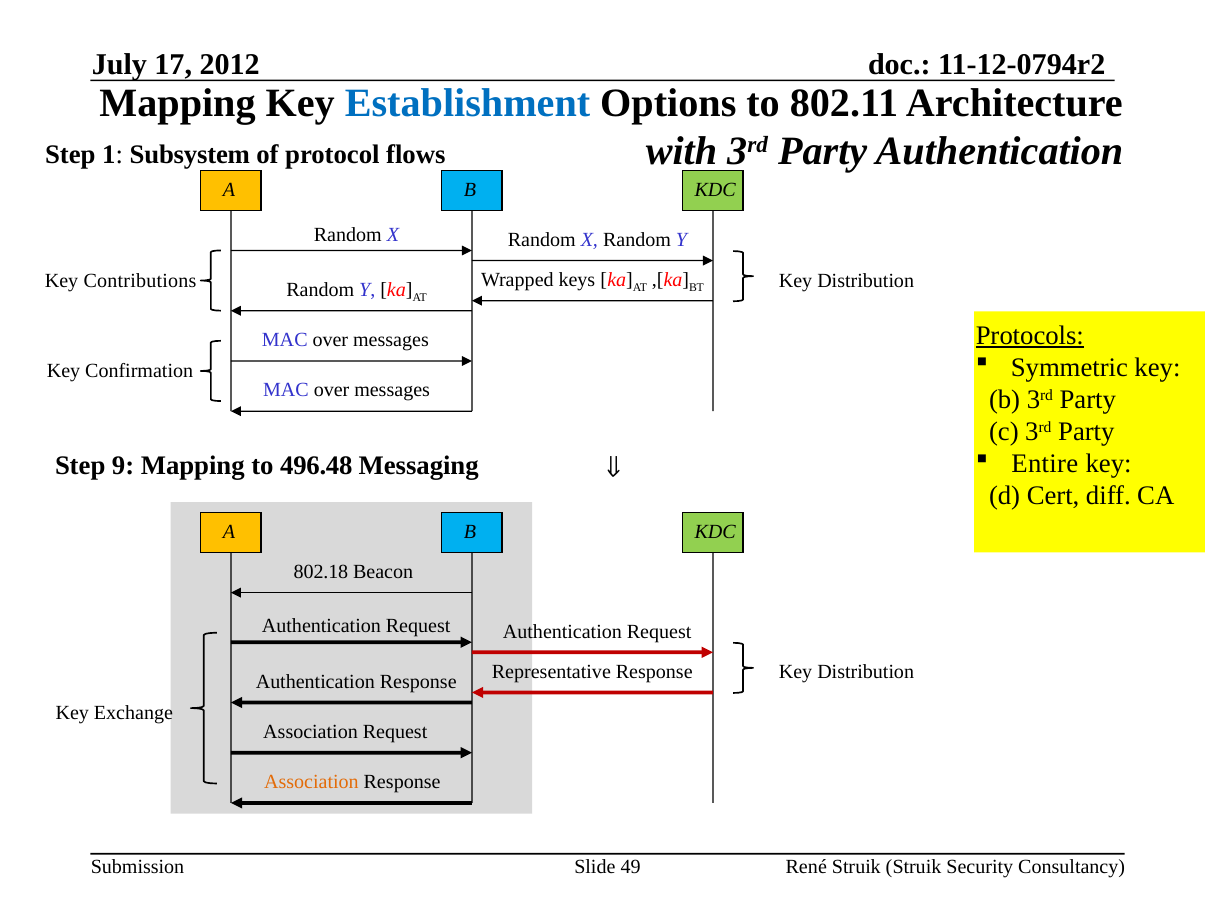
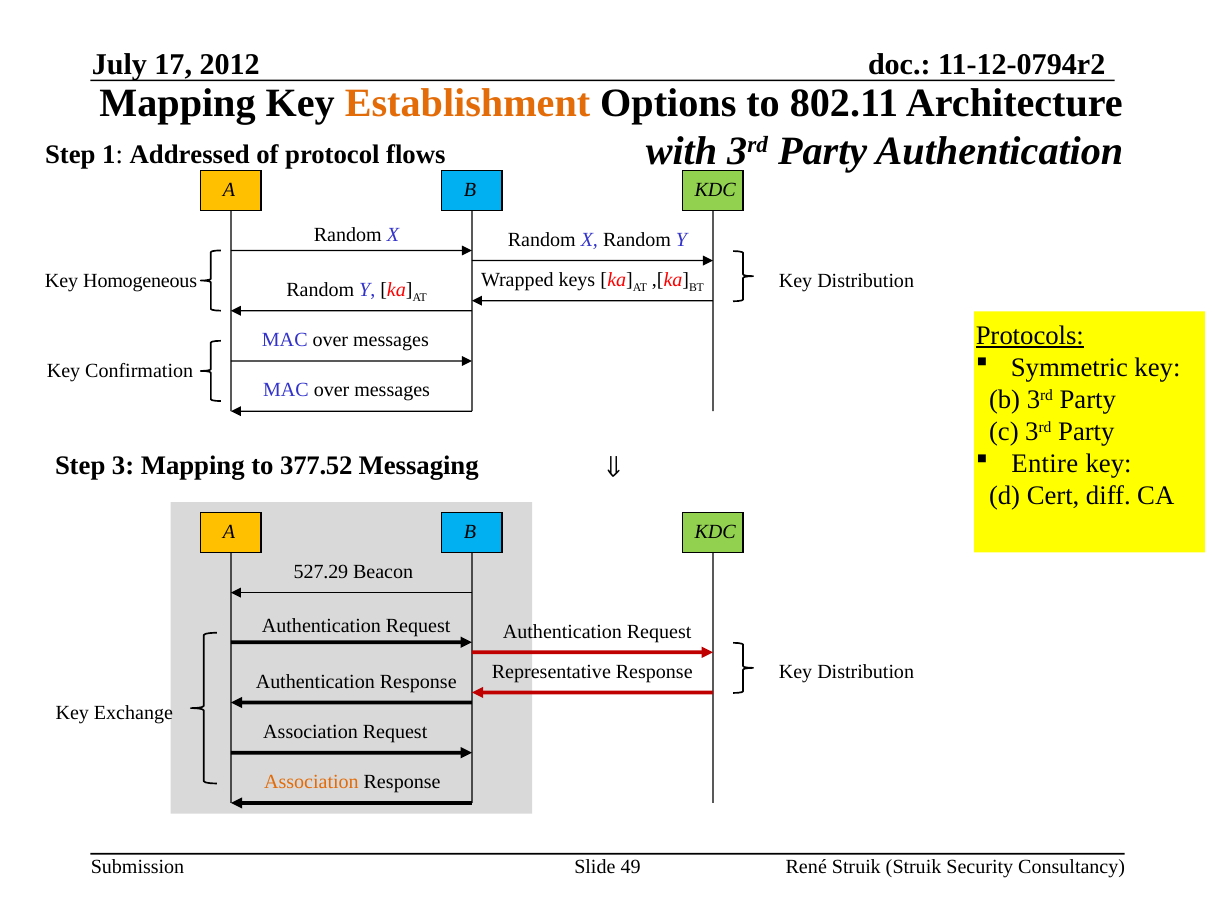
Establishment colour: blue -> orange (468, 103)
Subsystem: Subsystem -> Addressed (190, 154)
Contributions: Contributions -> Homogeneous (140, 280)
9: 9 -> 3 (123, 466)
496.48: 496.48 -> 377.52 (316, 466)
802.18: 802.18 -> 527.29 (321, 572)
